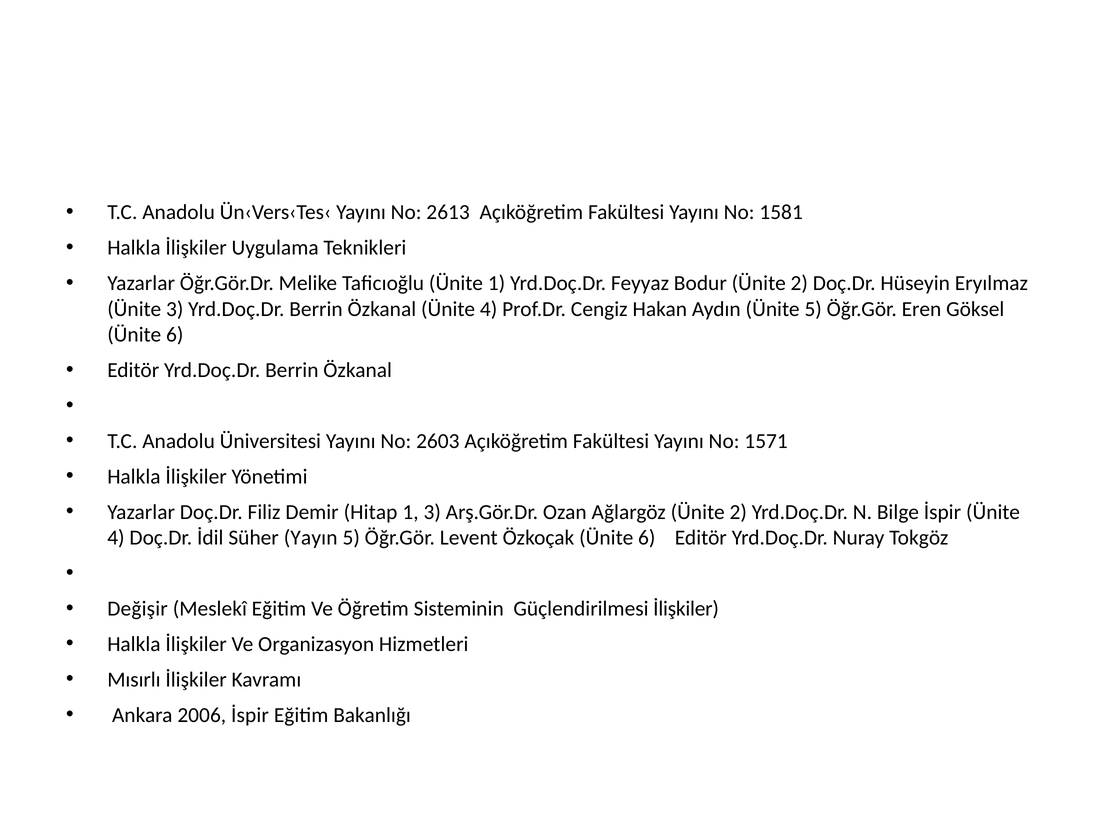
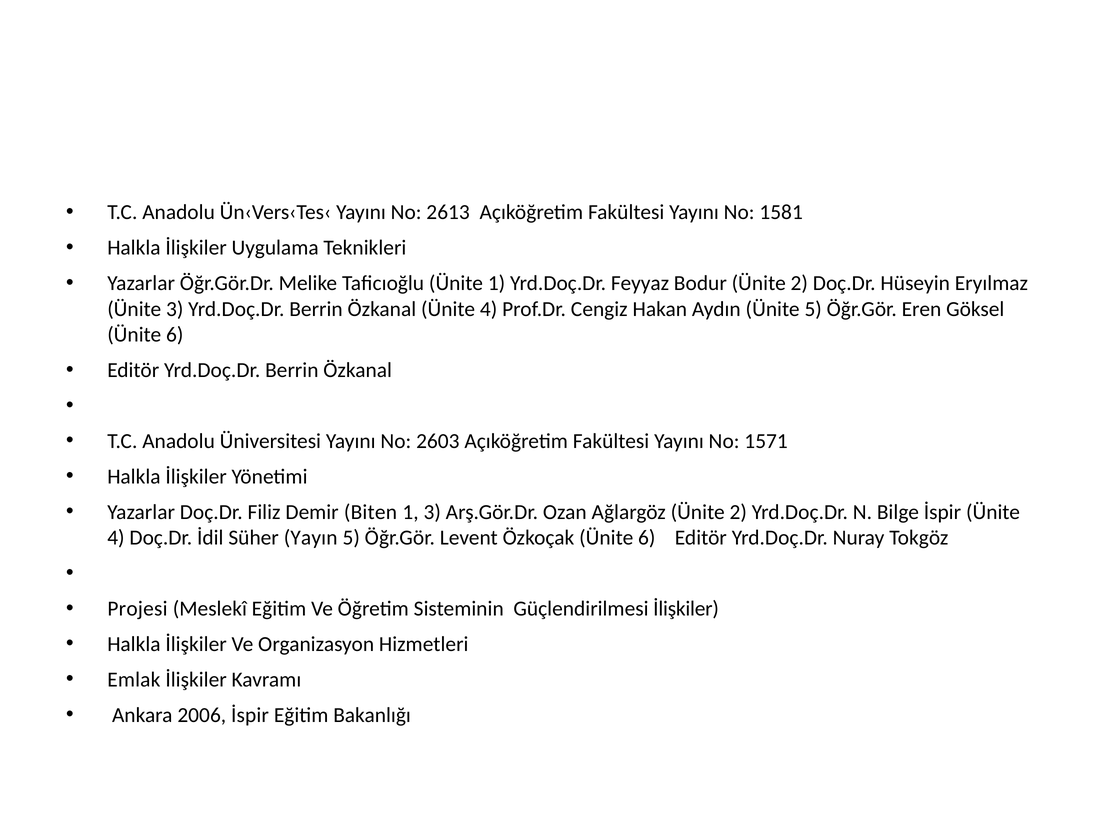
Hitap: Hitap -> Biten (370, 512)
Değişir: Değişir -> Projesi (138, 609)
Mısırlı: Mısırlı -> Emlak (134, 680)
